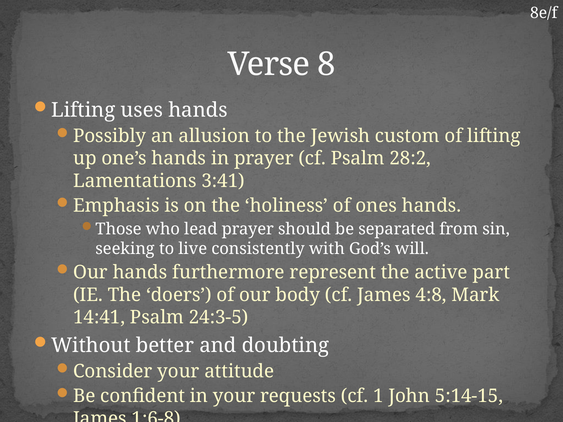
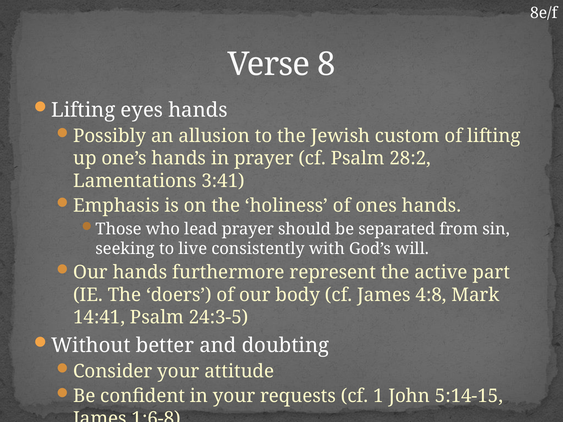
uses: uses -> eyes (142, 110)
